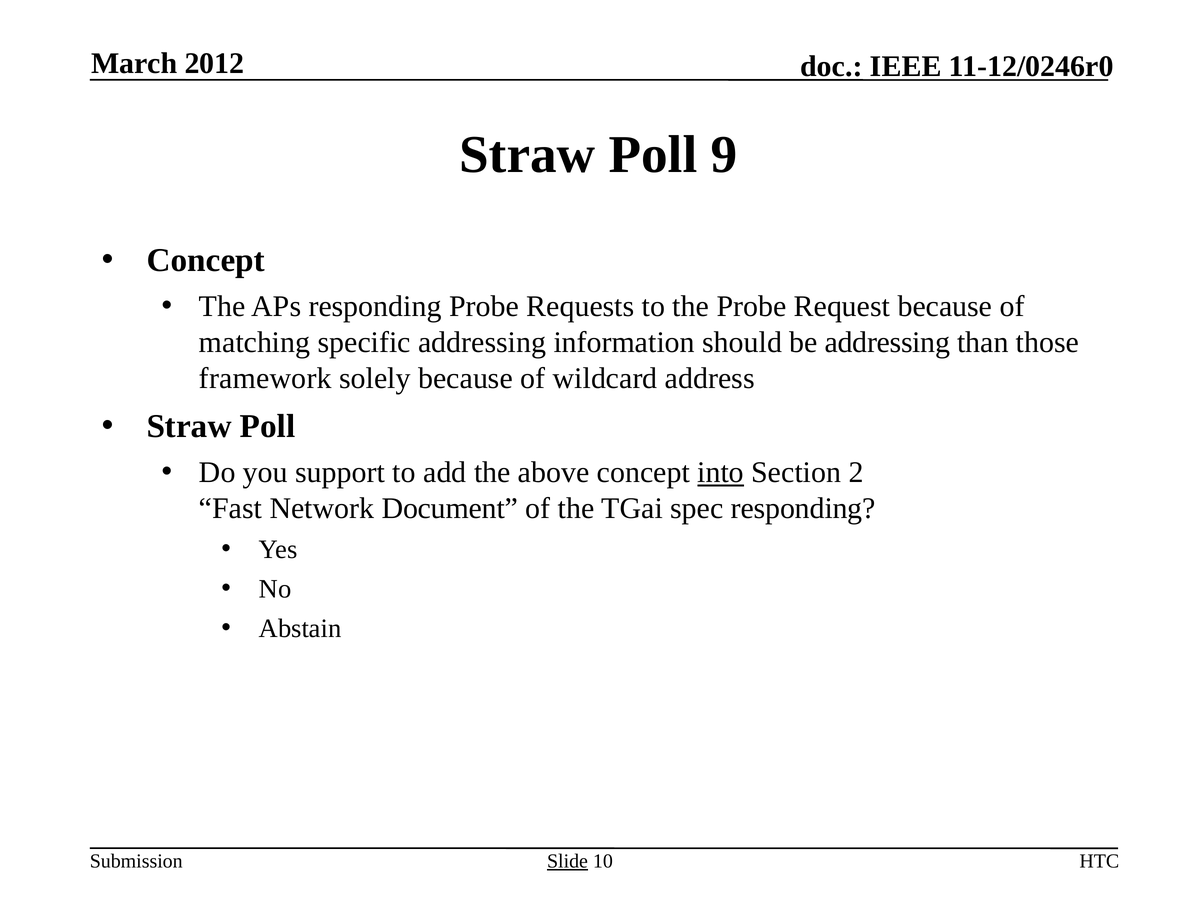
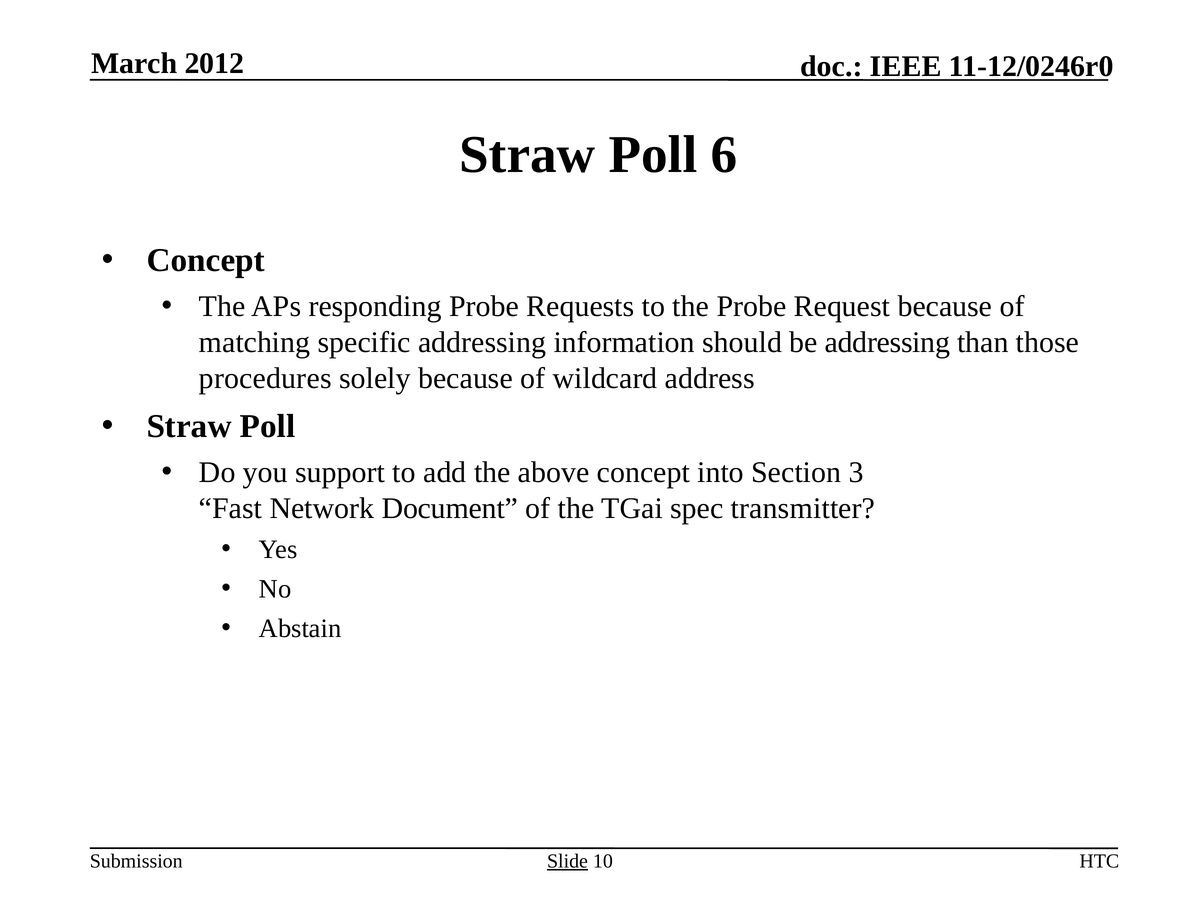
9: 9 -> 6 (724, 155)
framework: framework -> procedures (265, 379)
into underline: present -> none (721, 473)
2: 2 -> 3 (856, 473)
spec responding: responding -> transmitter (803, 509)
